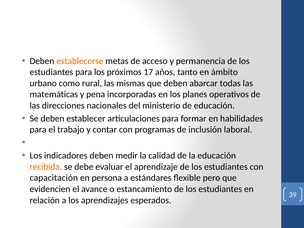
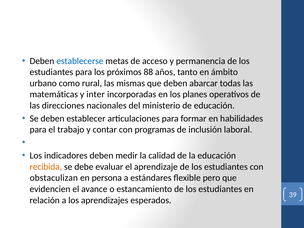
establecerse colour: orange -> blue (80, 61)
17: 17 -> 88 (148, 72)
pena: pena -> inter (96, 94)
capacitación: capacitación -> obstaculizan (54, 178)
